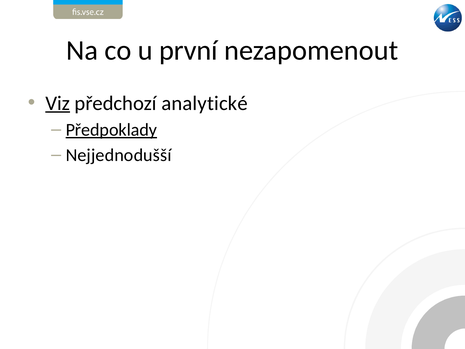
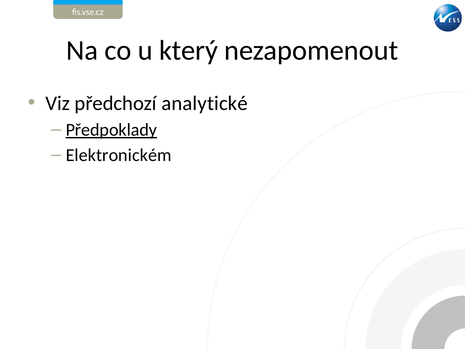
první: první -> který (188, 50)
Viz underline: present -> none (58, 103)
Nejjednodušší: Nejjednodušší -> Elektronickém (119, 155)
